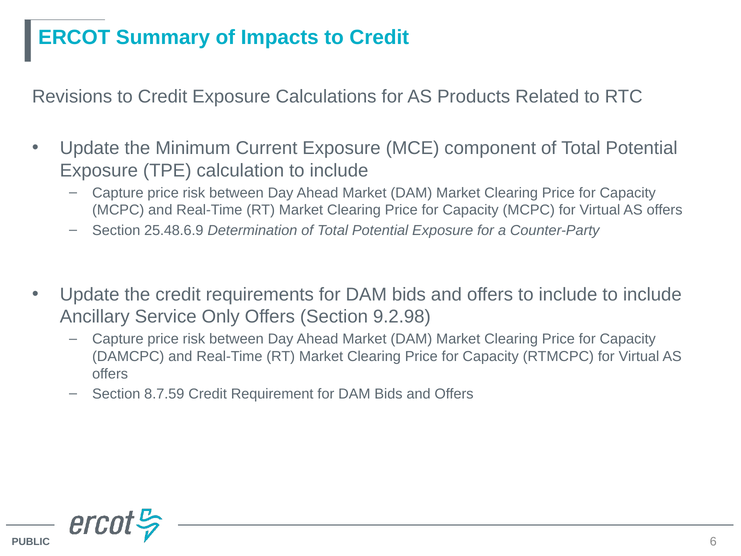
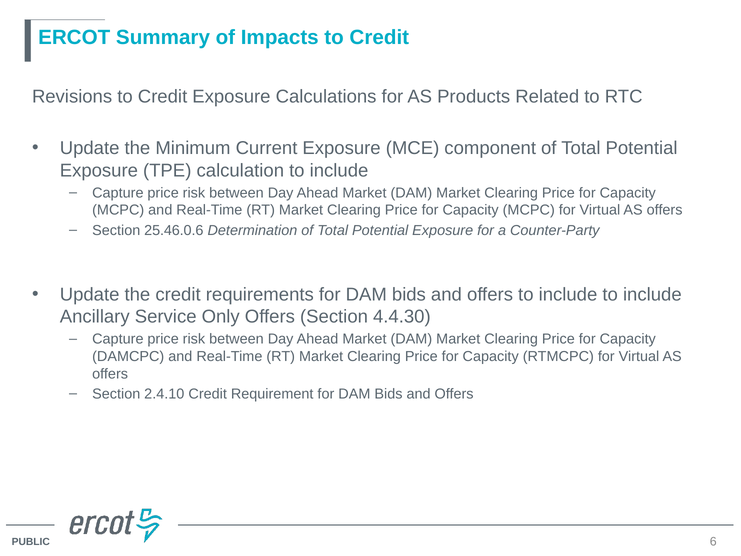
25.48.6.9: 25.48.6.9 -> 25.46.0.6 (174, 230)
9.2.98: 9.2.98 -> 4.4.30 (402, 317)
8.7.59: 8.7.59 -> 2.4.10 (164, 394)
